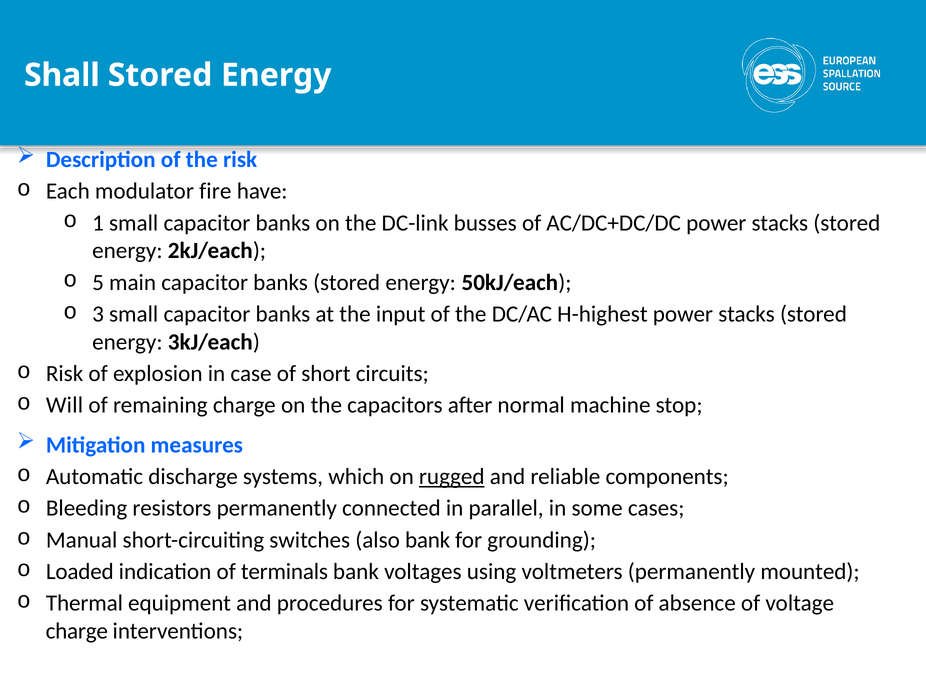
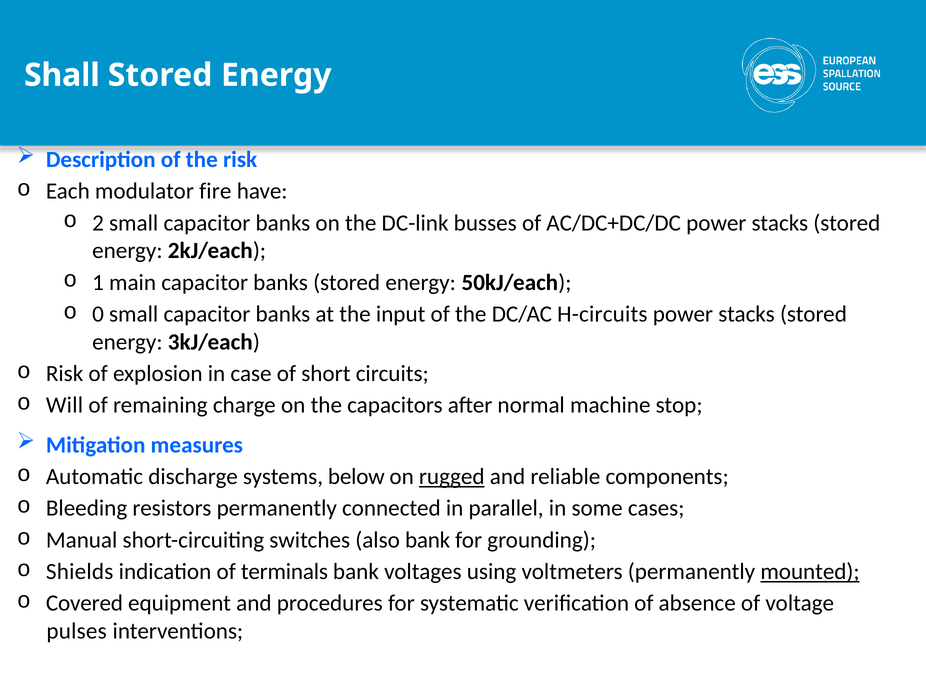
1: 1 -> 2 (98, 223)
5: 5 -> 1 (98, 282)
3: 3 -> 0 (98, 314)
H-highest: H-highest -> H-circuits (602, 314)
which: which -> below (356, 476)
Loaded: Loaded -> Shields (80, 571)
mounted underline: none -> present (810, 571)
Thermal: Thermal -> Covered (84, 603)
charge: charge -> pulses (77, 631)
